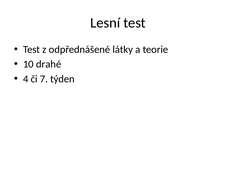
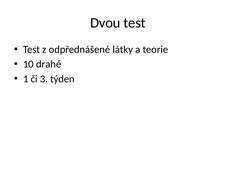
Lesní: Lesní -> Dvou (105, 23)
4: 4 -> 1 (26, 79)
7: 7 -> 3 (44, 79)
